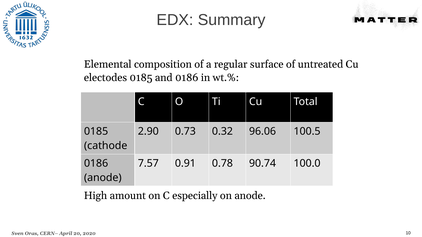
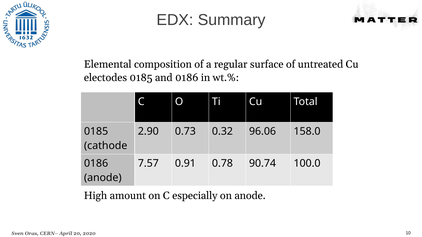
100.5: 100.5 -> 158.0 (307, 132)
